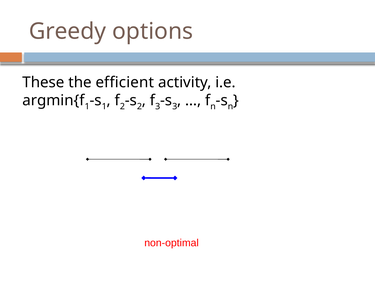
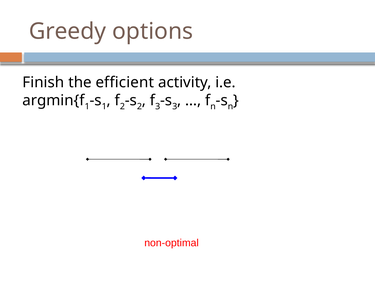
These: These -> Finish (43, 82)
